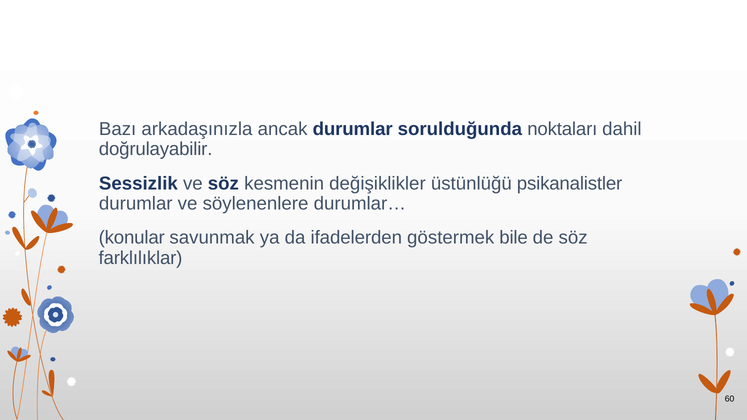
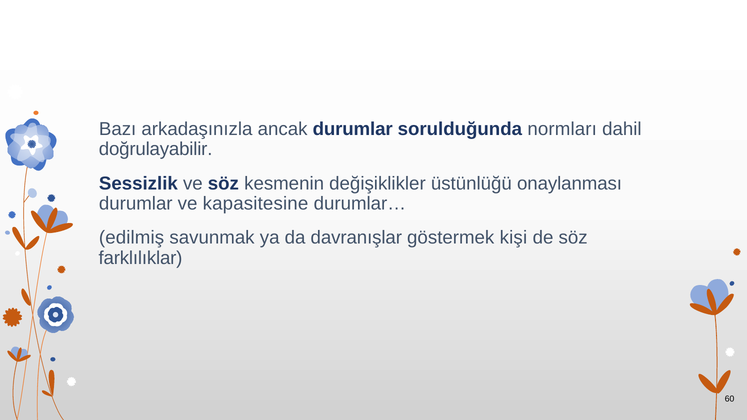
noktaları: noktaları -> normları (562, 129)
psikanalistler: psikanalistler -> onaylanması (570, 184)
söylenenlere: söylenenlere -> kapasitesine (255, 204)
konular: konular -> edilmiş (132, 238)
ifadelerden: ifadelerden -> davranışlar (356, 238)
bile: bile -> kişi (513, 238)
